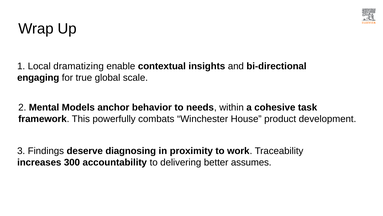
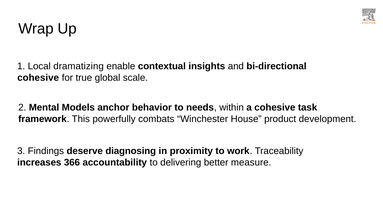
engaging: engaging -> cohesive (38, 78)
300: 300 -> 366 (72, 162)
assumes: assumes -> measure (251, 162)
